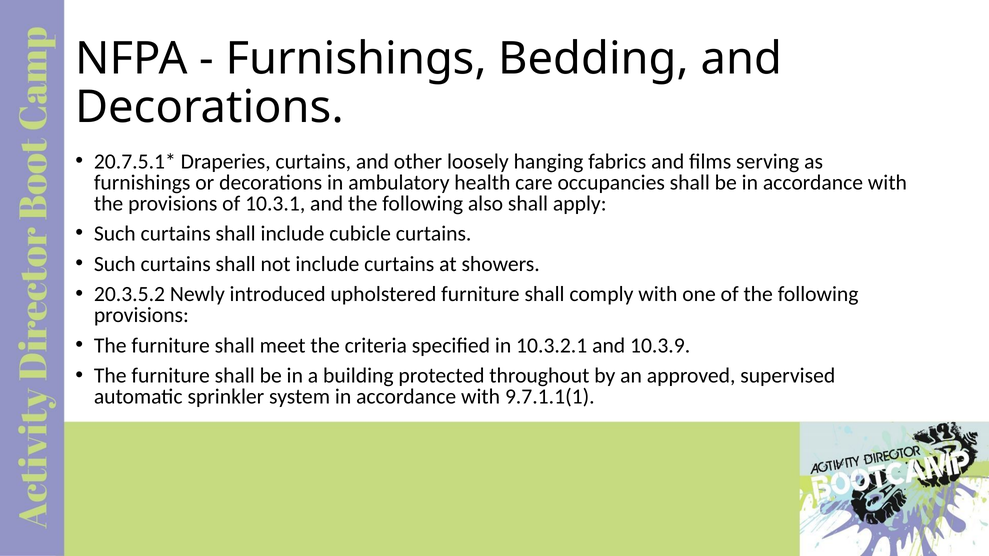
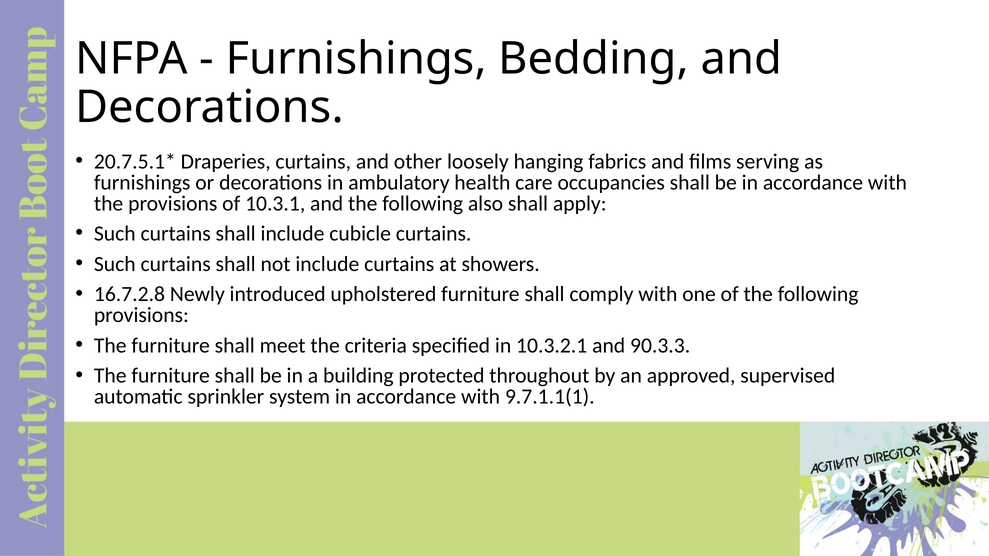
20.3.5.2: 20.3.5.2 -> 16.7.2.8 (129, 294)
10.3.9: 10.3.9 -> 90.3.3 (660, 346)
